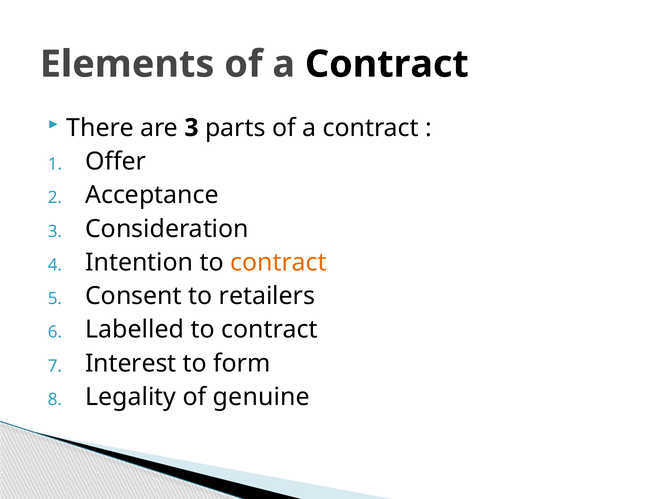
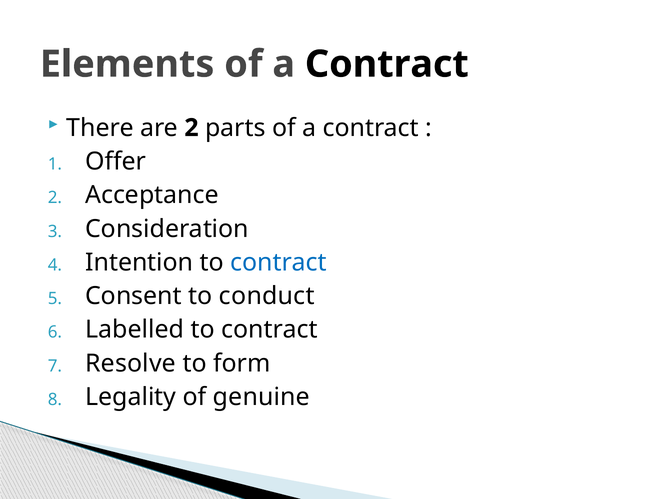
are 3: 3 -> 2 (191, 128)
contract colour: orange -> blue (279, 262)
retailers: retailers -> conduct (267, 296)
Interest: Interest -> Resolve (131, 363)
